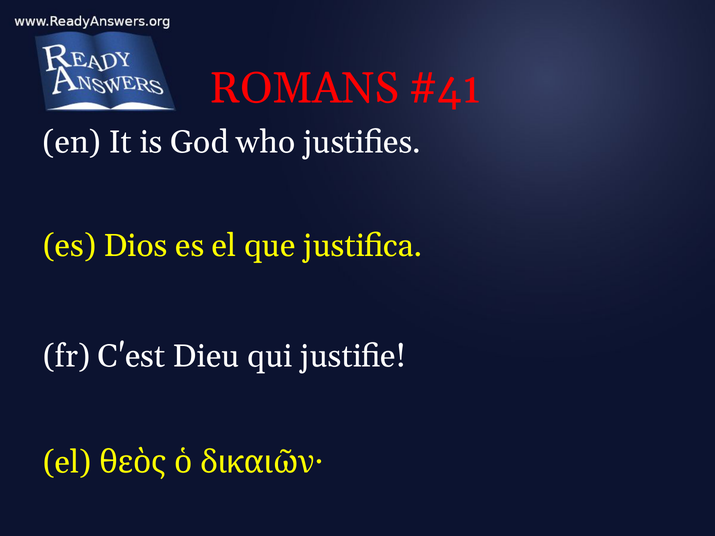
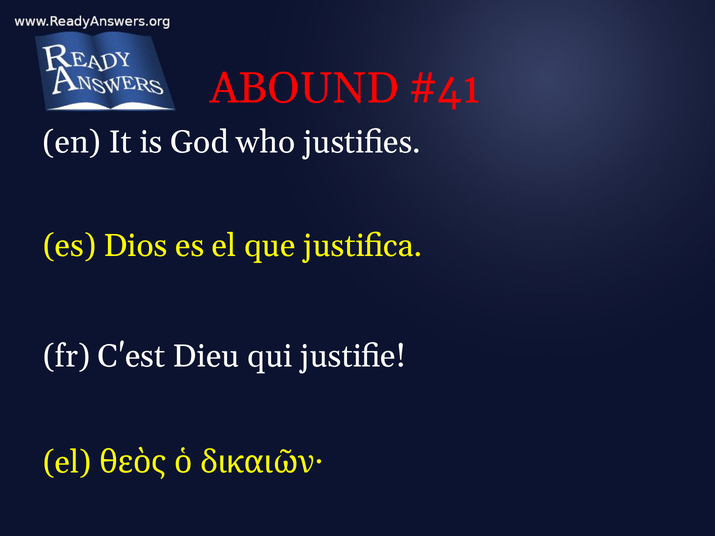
ROMANS: ROMANS -> ABOUND (304, 88)
